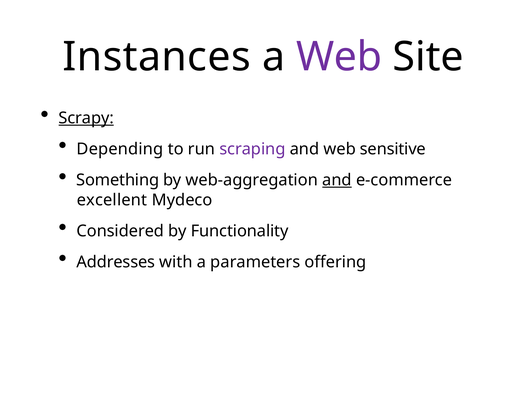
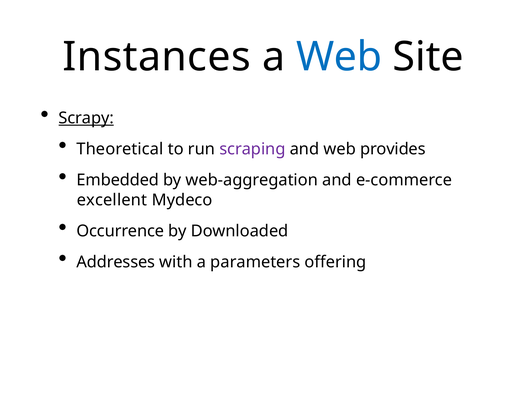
Web colour: purple -> blue (339, 57)
Depending: Depending -> Theoretical (120, 149)
sensitive: sensitive -> provides (393, 149)
Something: Something -> Embedded (118, 180)
and underline: present -> none (337, 180)
Considered: Considered -> Occurrence (120, 231)
Functionality: Functionality -> Downloaded (240, 231)
